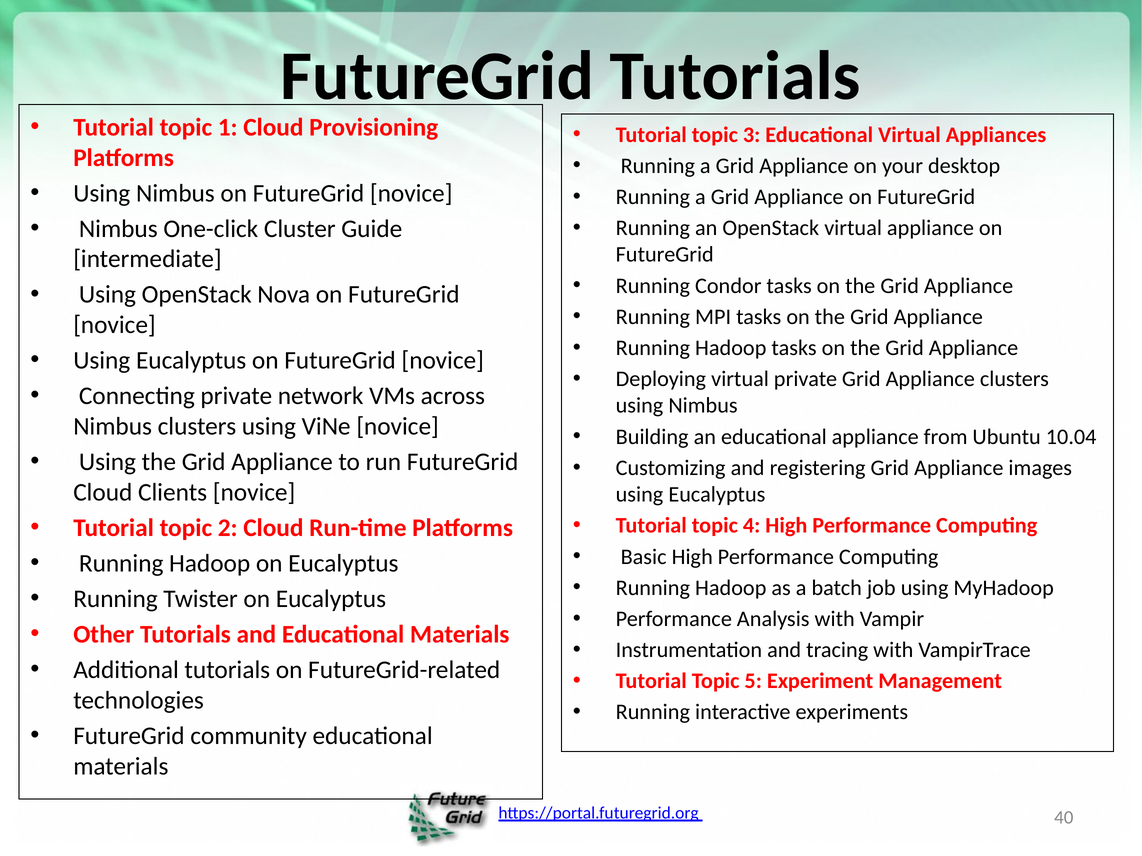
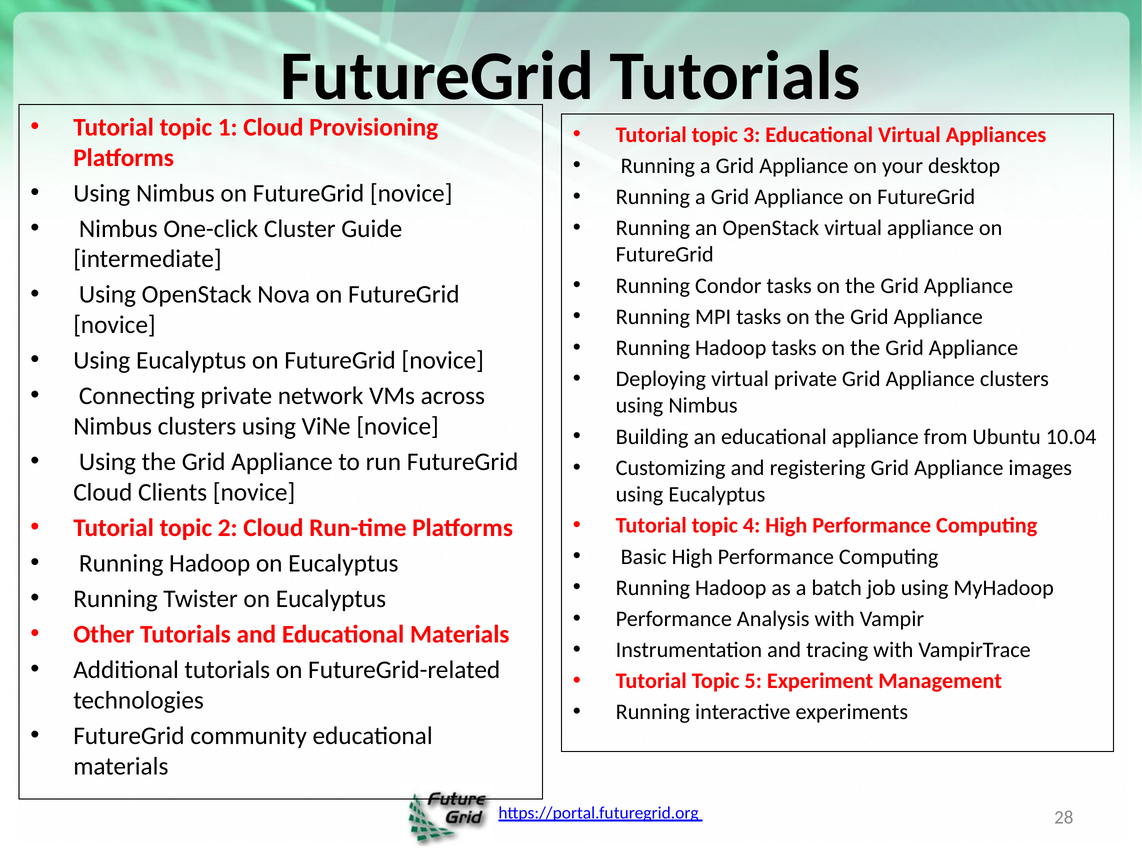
40: 40 -> 28 (1064, 818)
